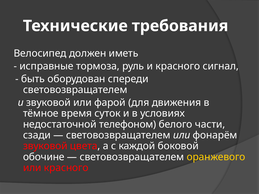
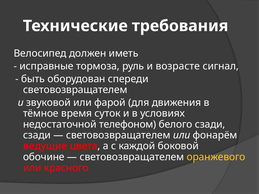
и красного: красного -> возрасте (178, 66)
белого части: части -> сзади (210, 124)
звуковой: звуковой -> ведущие (45, 146)
